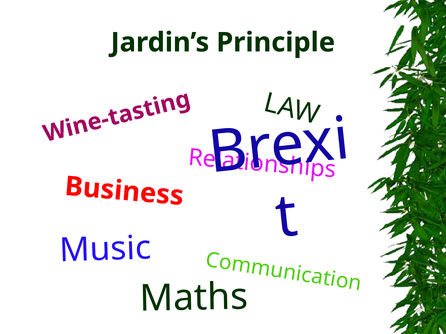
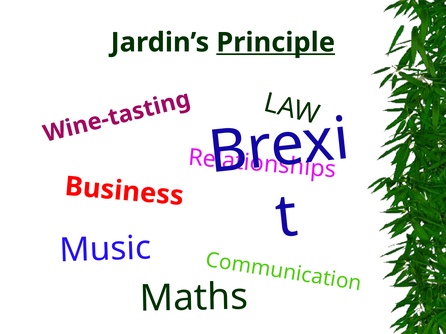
Principle underline: none -> present (276, 43)
